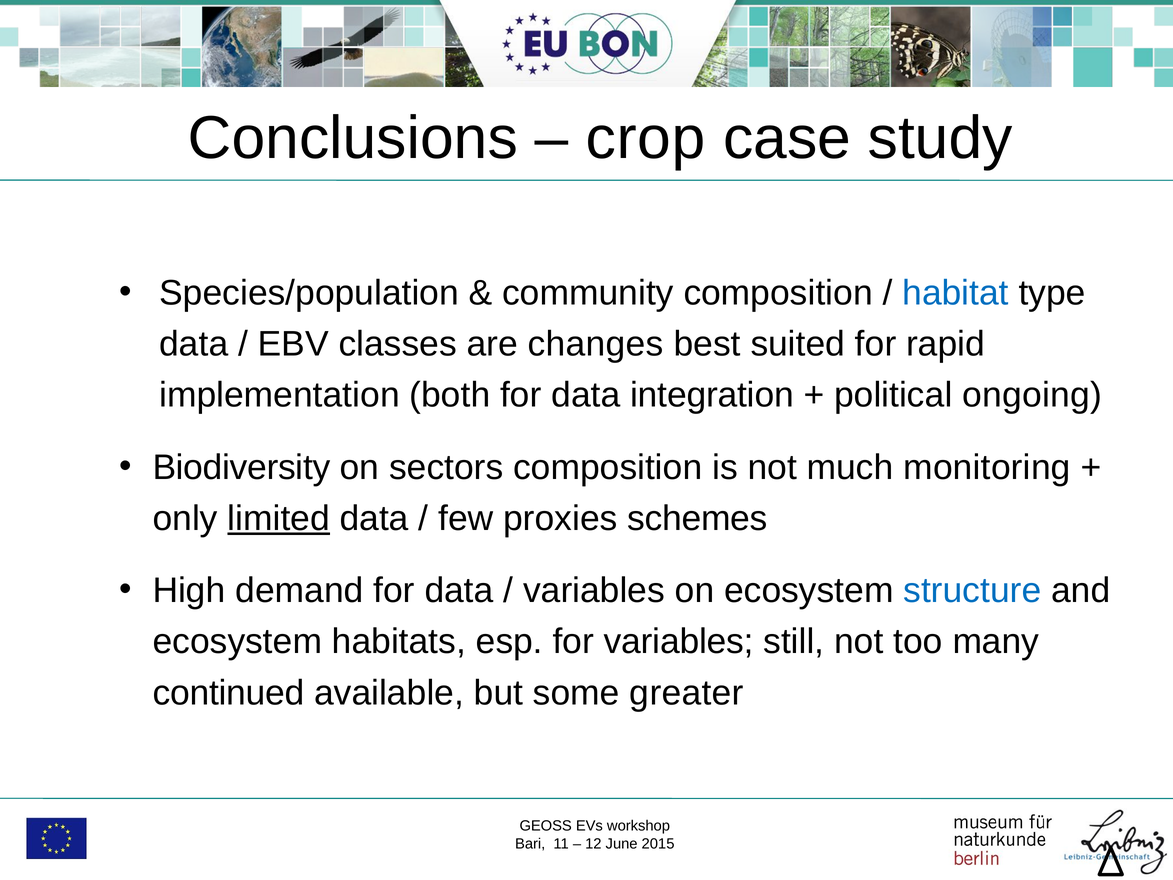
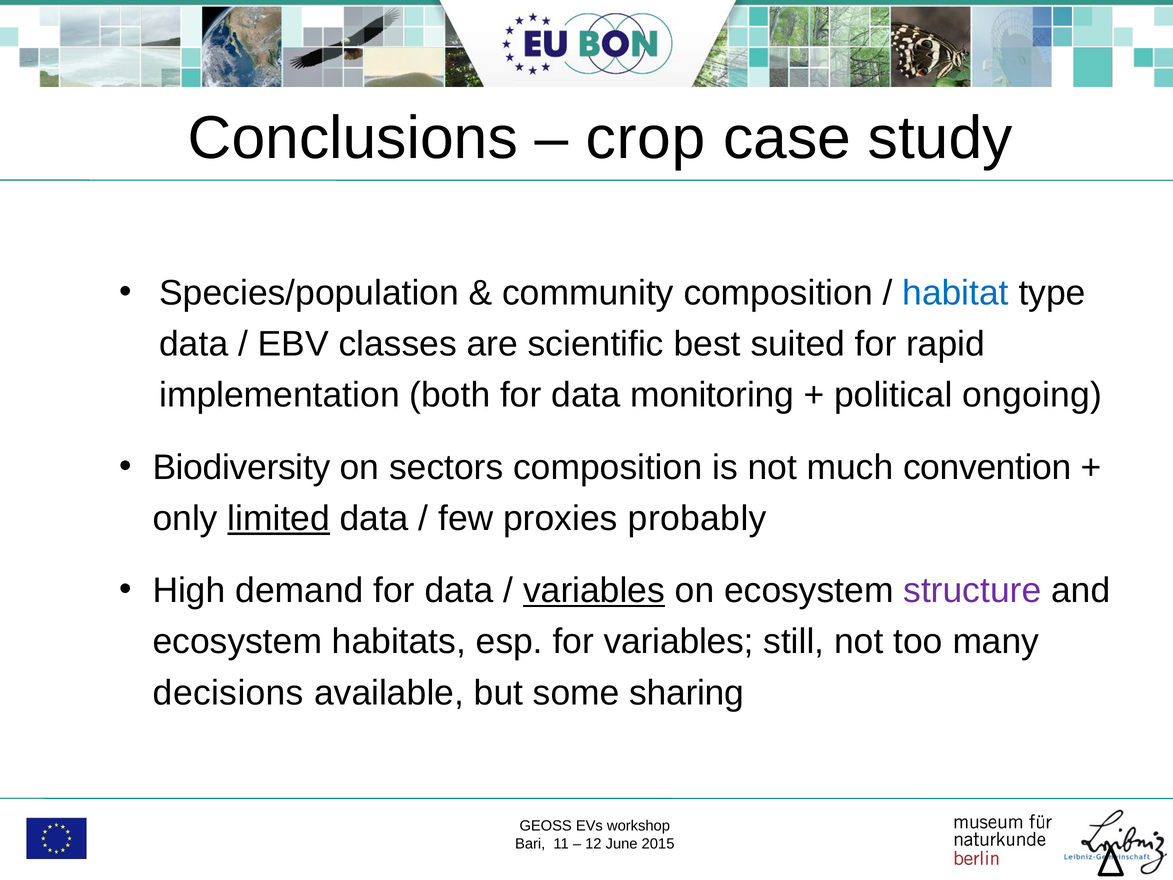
changes: changes -> scientific (596, 344)
integration: integration -> monitoring (712, 395)
monitoring: monitoring -> convention (987, 467)
schemes: schemes -> probably (697, 518)
variables underline: none -> present (594, 590)
structure colour: blue -> purple (972, 590)
continued: continued -> decisions (228, 693)
greater: greater -> sharing (687, 693)
